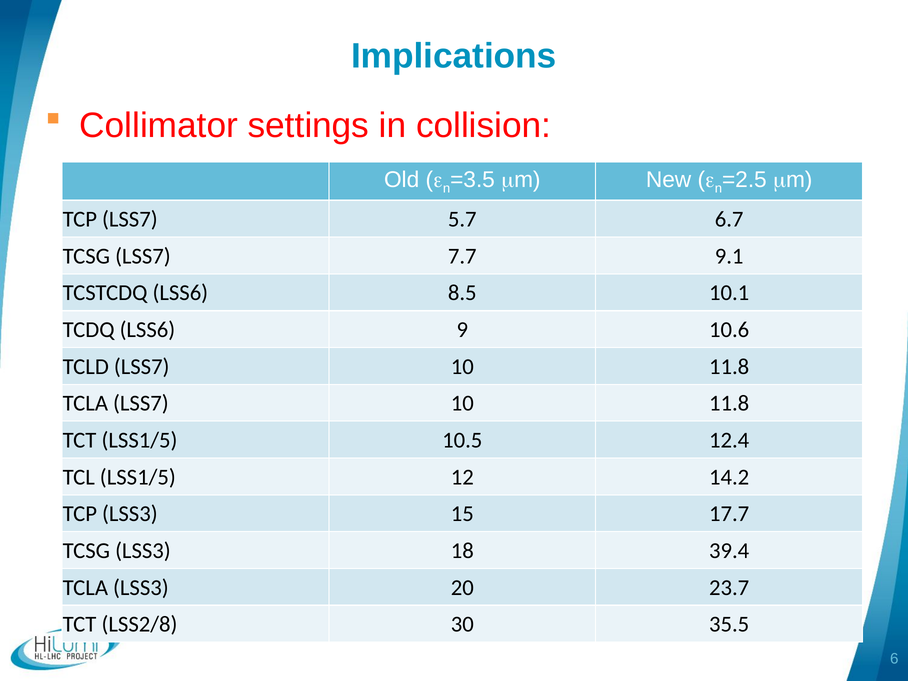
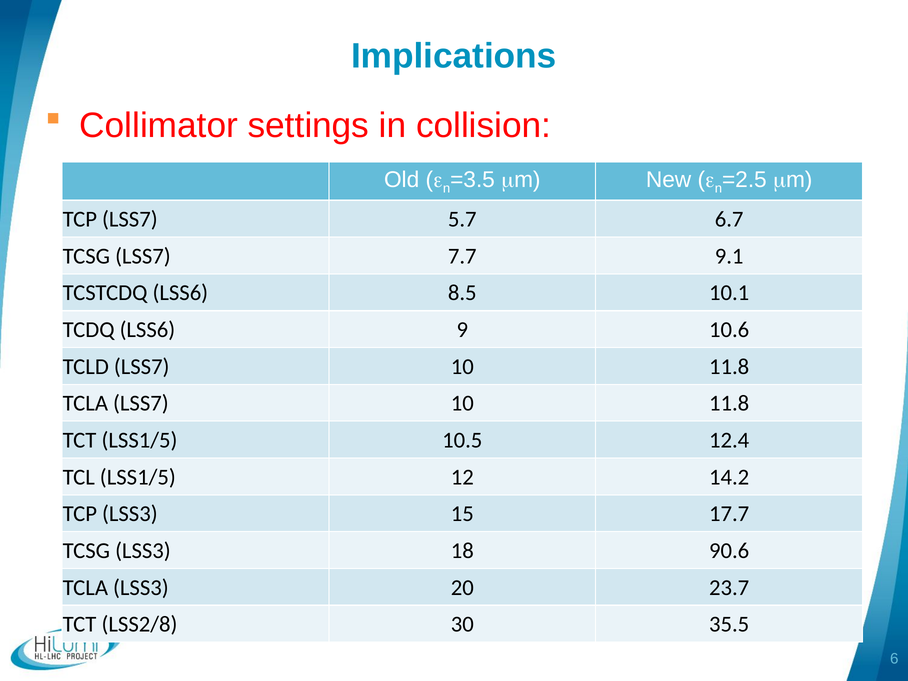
39.4: 39.4 -> 90.6 (729, 551)
